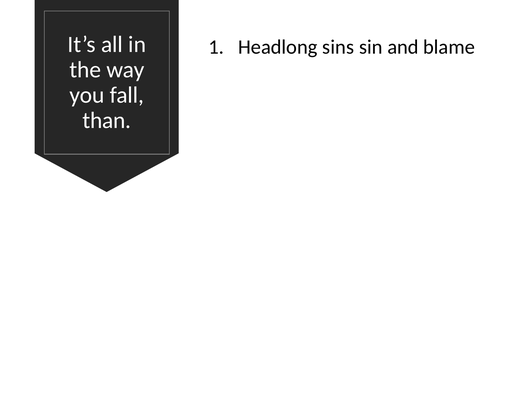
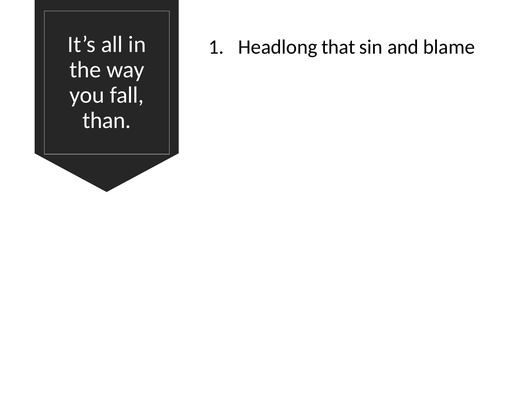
sins: sins -> that (338, 47)
